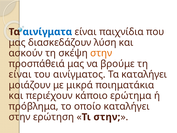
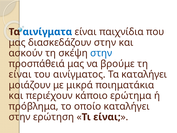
διασκεδάζουν λύση: λύση -> στην (105, 42)
στην colour: orange -> blue (101, 53)
Τι στην: στην -> είναι (107, 117)
